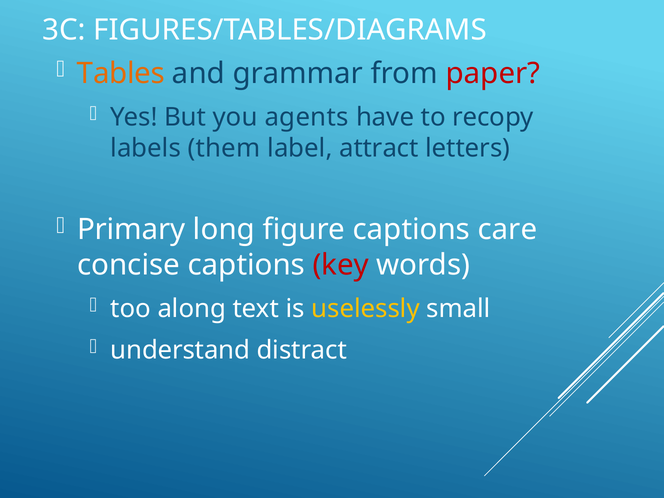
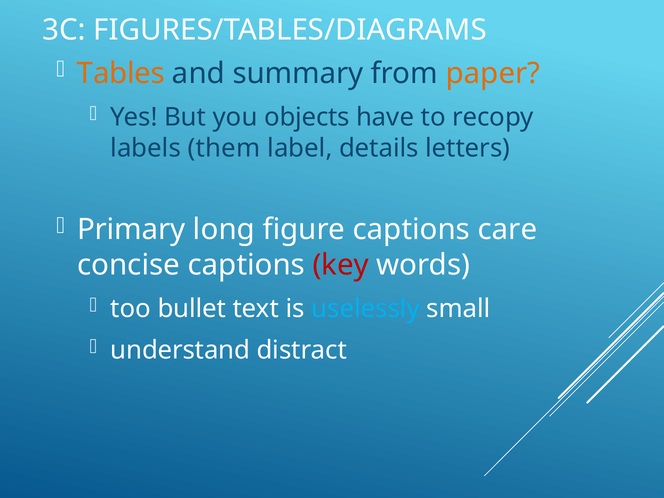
grammar: grammar -> summary (298, 73)
paper colour: red -> orange (493, 73)
agents: agents -> objects (307, 117)
attract: attract -> details (379, 148)
along: along -> bullet (192, 309)
uselessly colour: yellow -> light blue (366, 309)
